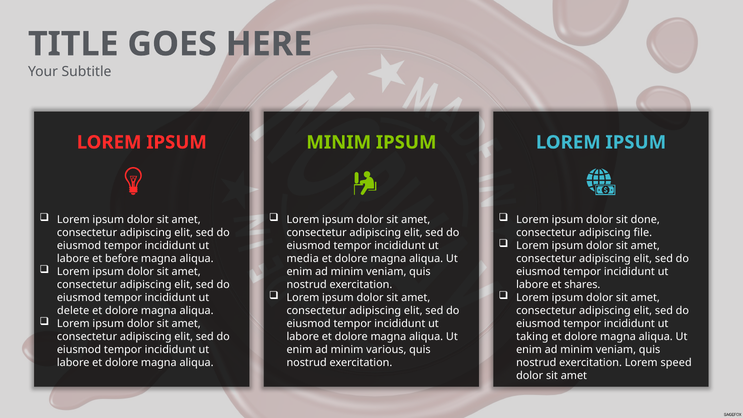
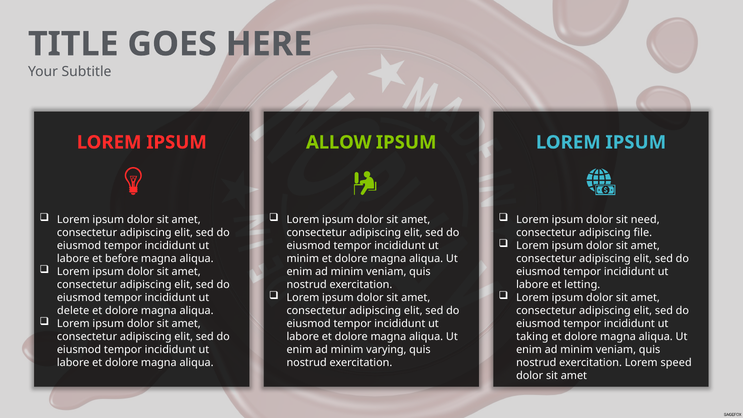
MINIM: MINIM -> ALLOW (339, 142)
done: done -> need (645, 219)
media: media -> minim (303, 259)
shares: shares -> letting (582, 285)
various: various -> varying (386, 350)
